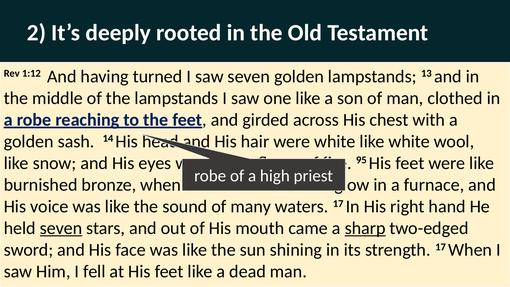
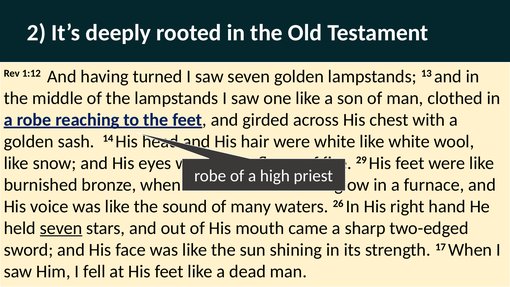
95: 95 -> 29 (361, 160)
waters 17: 17 -> 26 (338, 203)
sharp underline: present -> none (365, 228)
